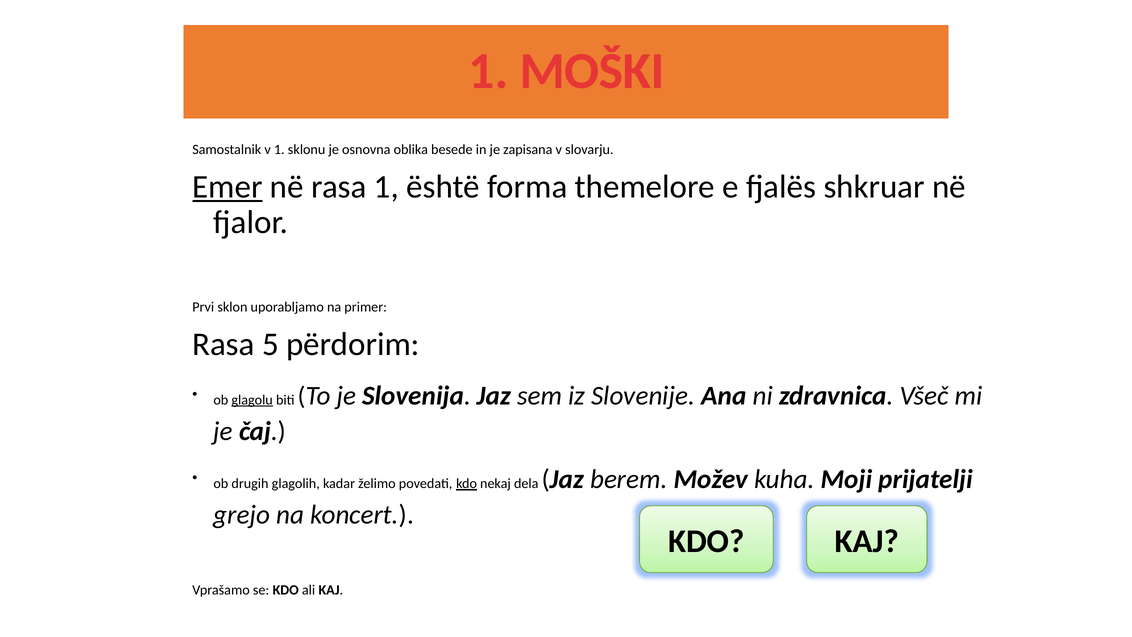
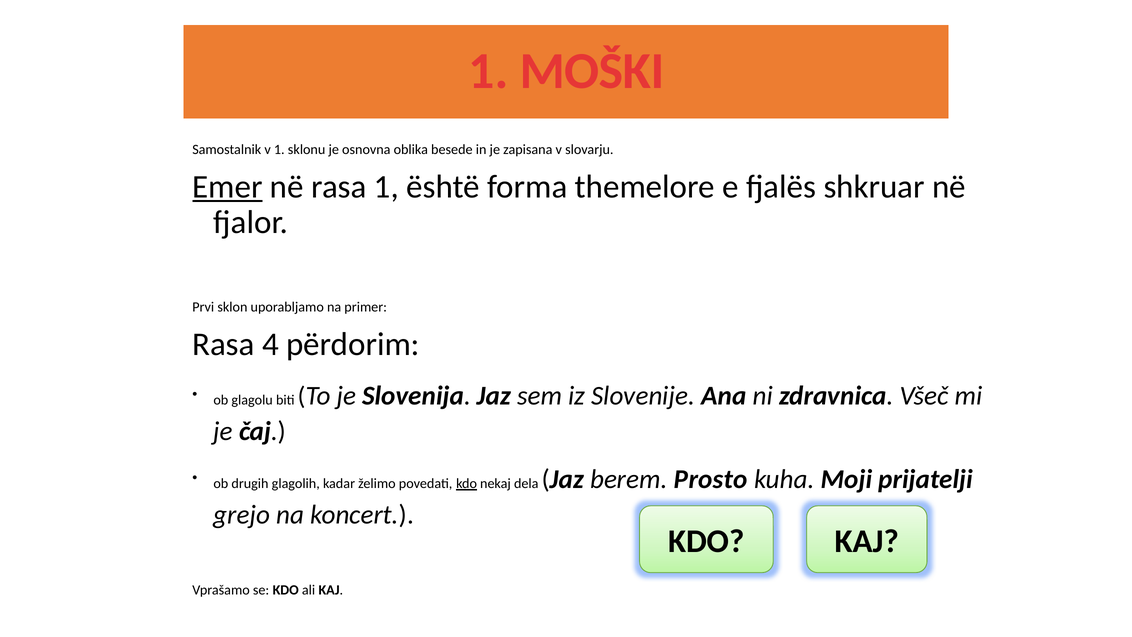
5: 5 -> 4 (270, 344)
glagolu underline: present -> none (252, 400)
Možev: Možev -> Prosto (711, 479)
